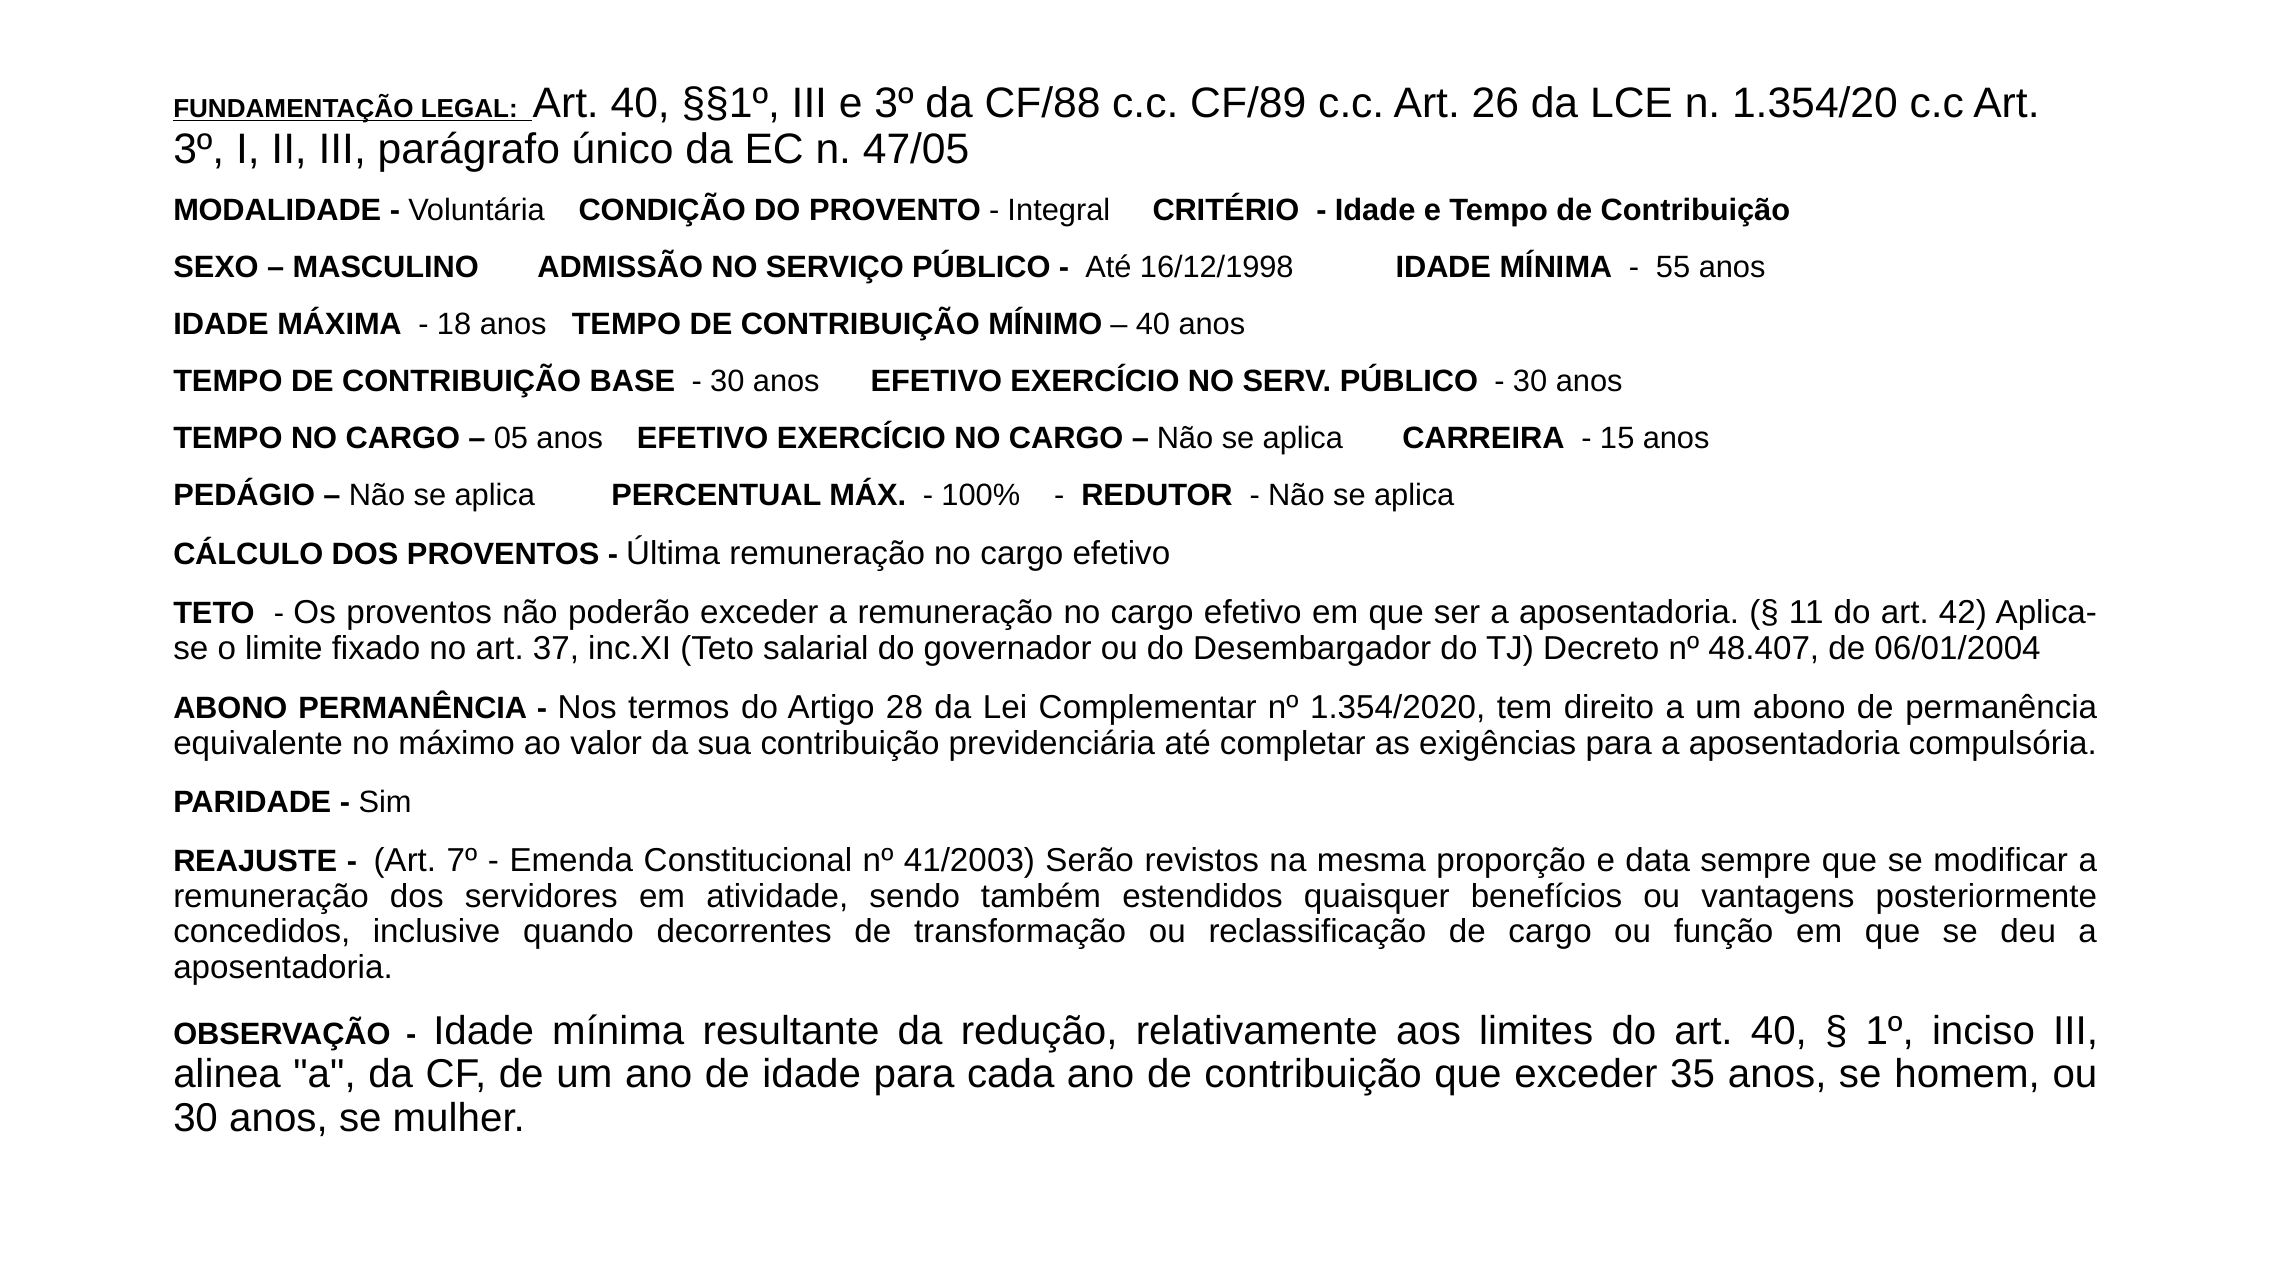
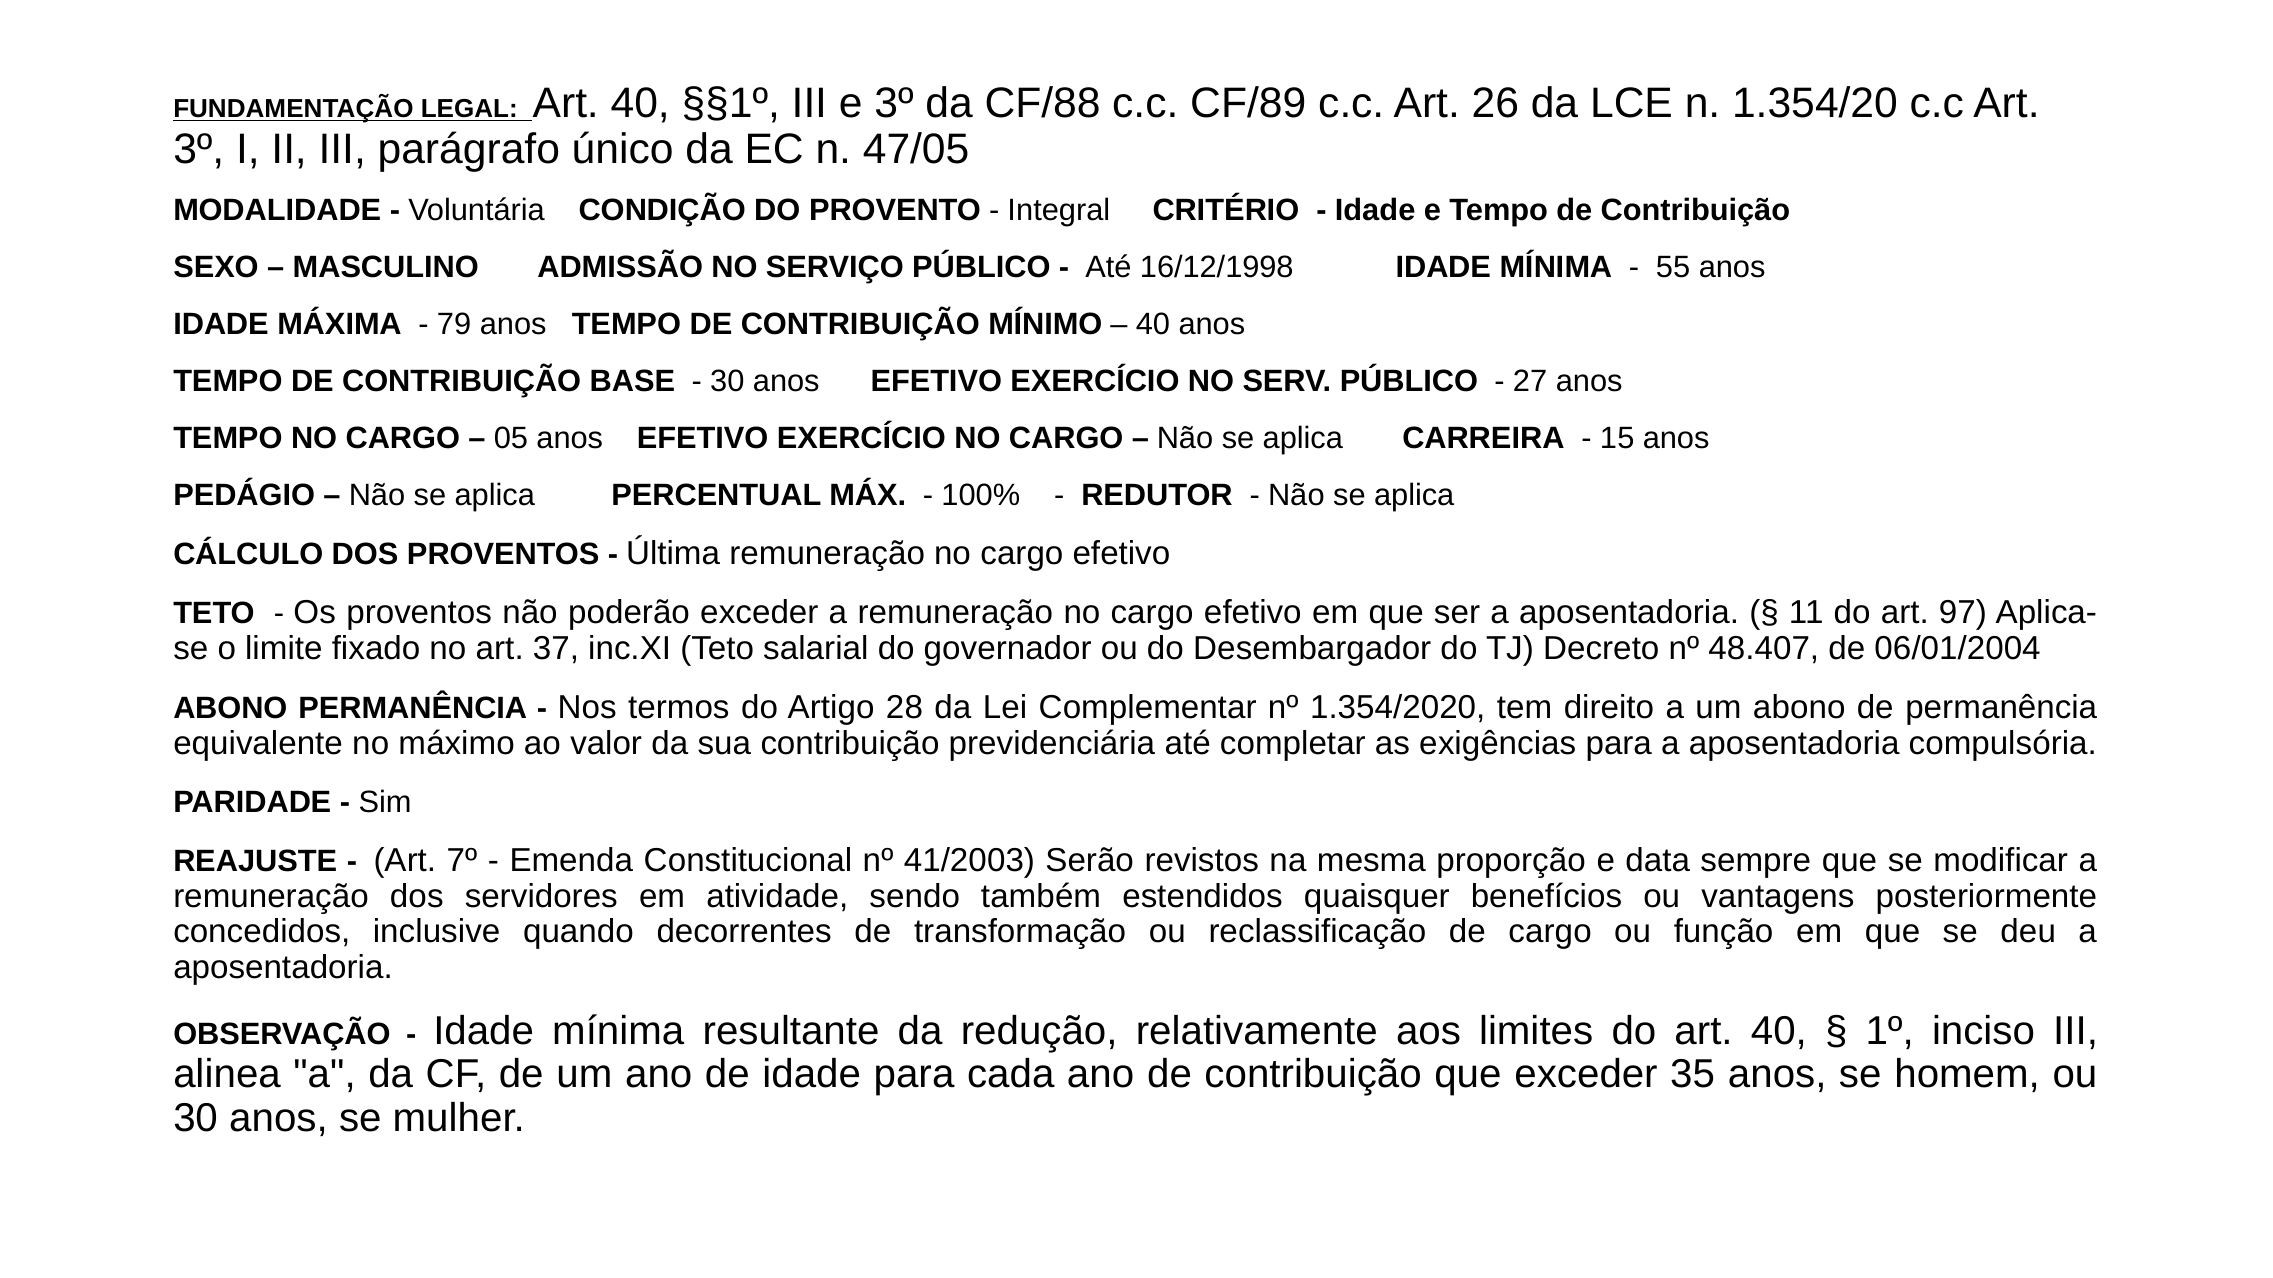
18: 18 -> 79 (454, 324)
30: 30 -> 27 (1530, 381)
42: 42 -> 97 (1963, 613)
